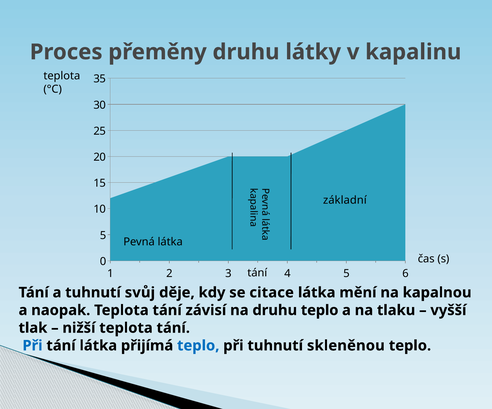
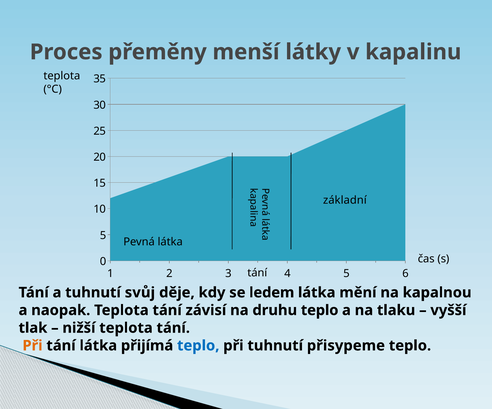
přeměny druhu: druhu -> menší (246, 52)
citace: citace -> ledem (272, 293)
Při colour: blue -> orange (32, 346)
skleněnou: skleněnou -> přisypeme (346, 346)
